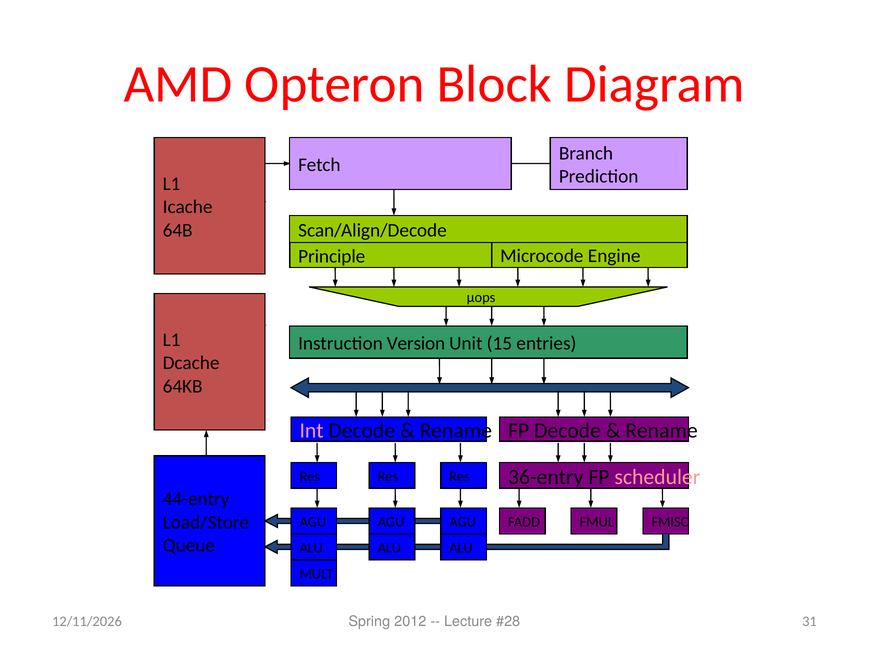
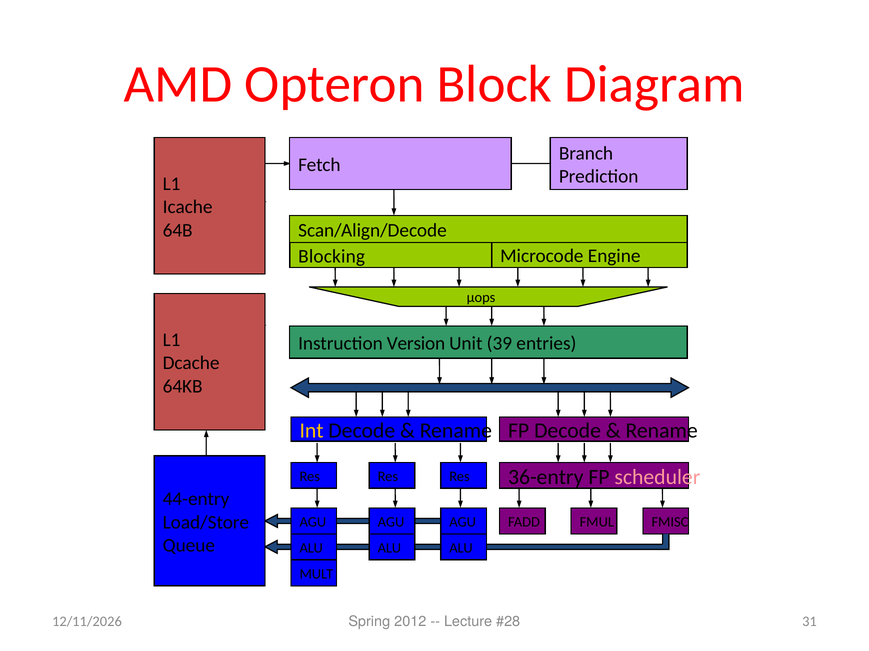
Principle: Principle -> Blocking (332, 257)
15: 15 -> 39 (499, 344)
Int colour: pink -> yellow (312, 431)
